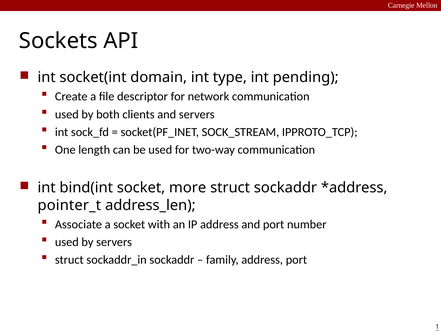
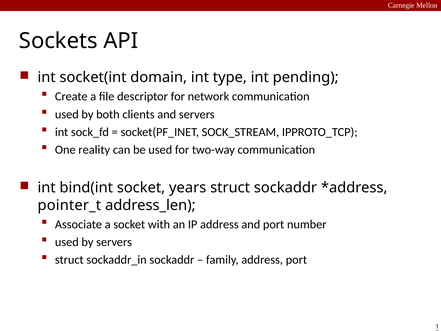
length: length -> reality (94, 150)
more: more -> years (188, 188)
